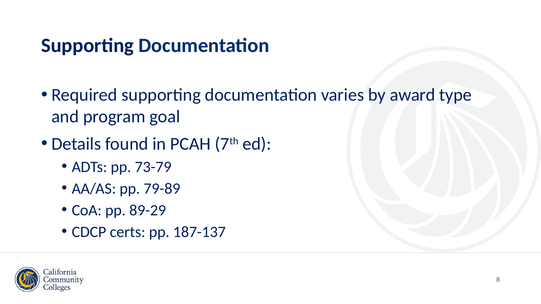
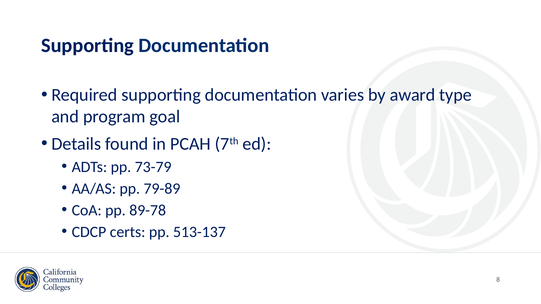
89-29: 89-29 -> 89-78 (148, 210)
187-137: 187-137 -> 513-137 (199, 232)
